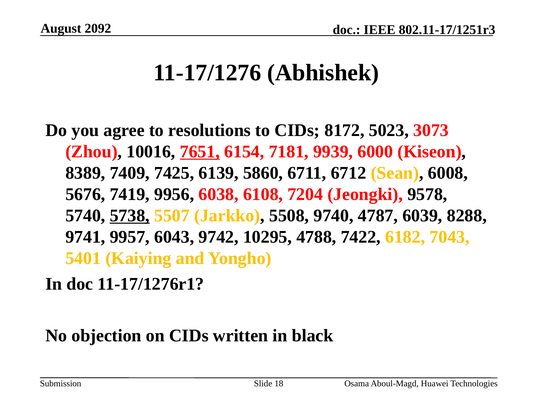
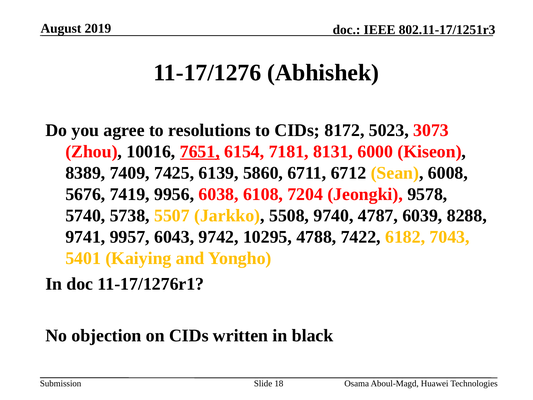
2092: 2092 -> 2019 (98, 28)
9939: 9939 -> 8131 (333, 151)
5738 underline: present -> none (130, 215)
